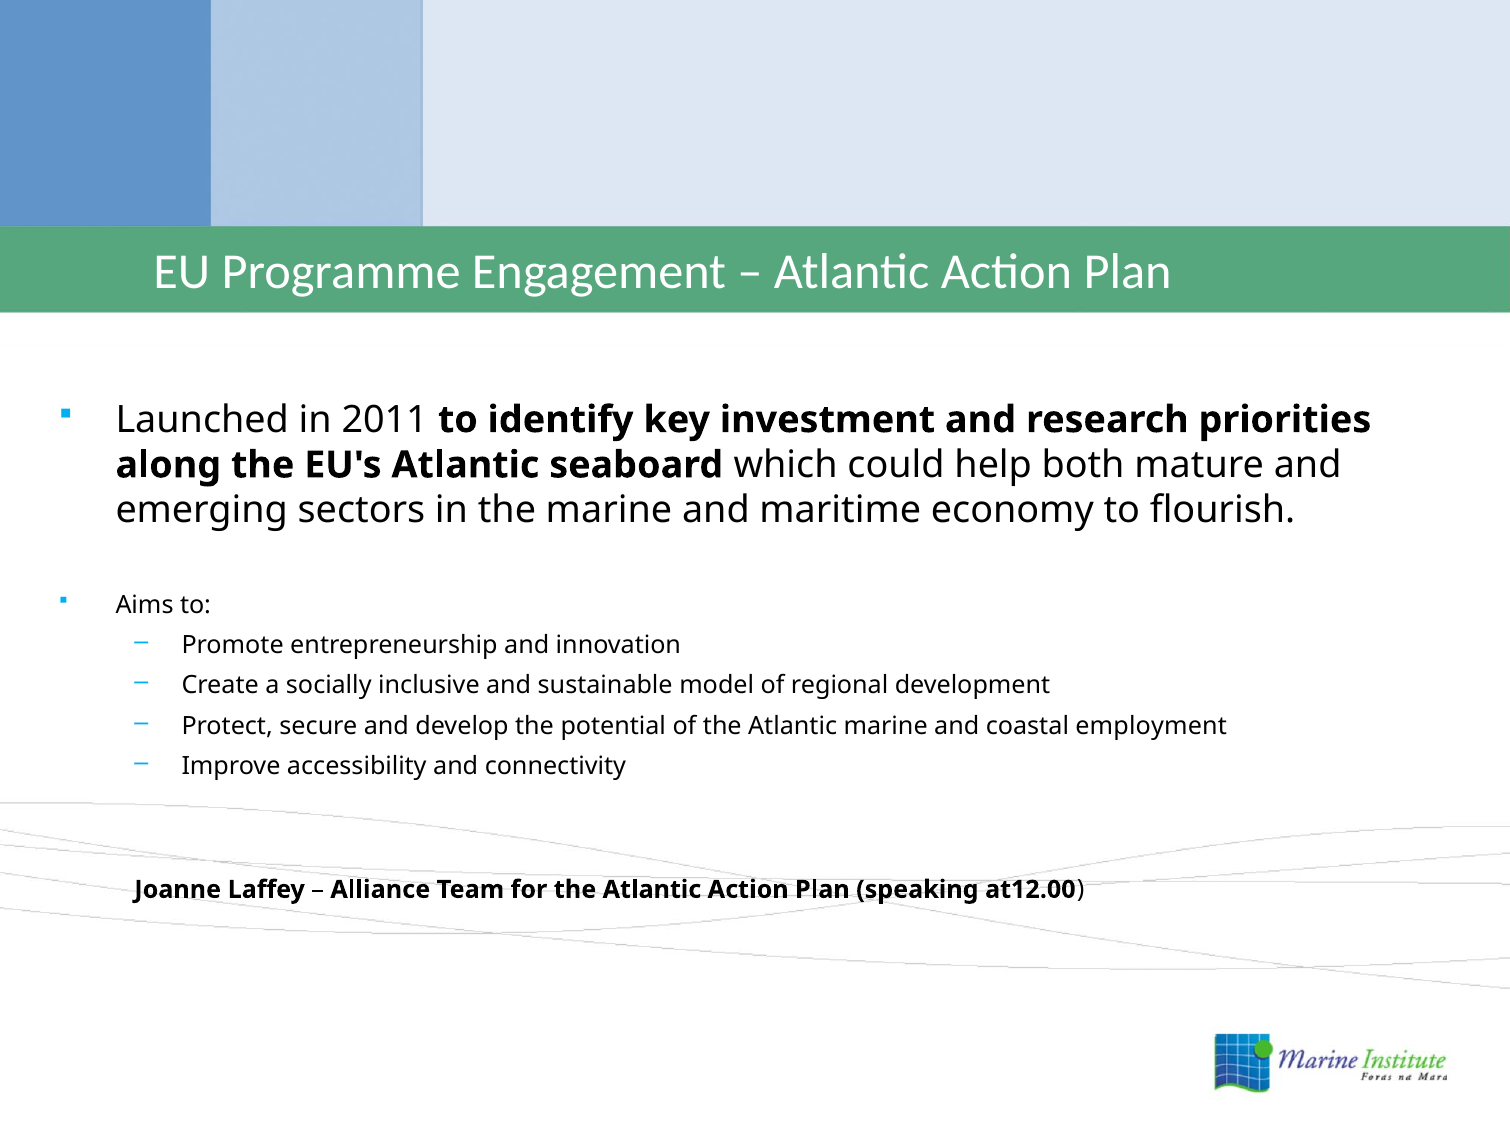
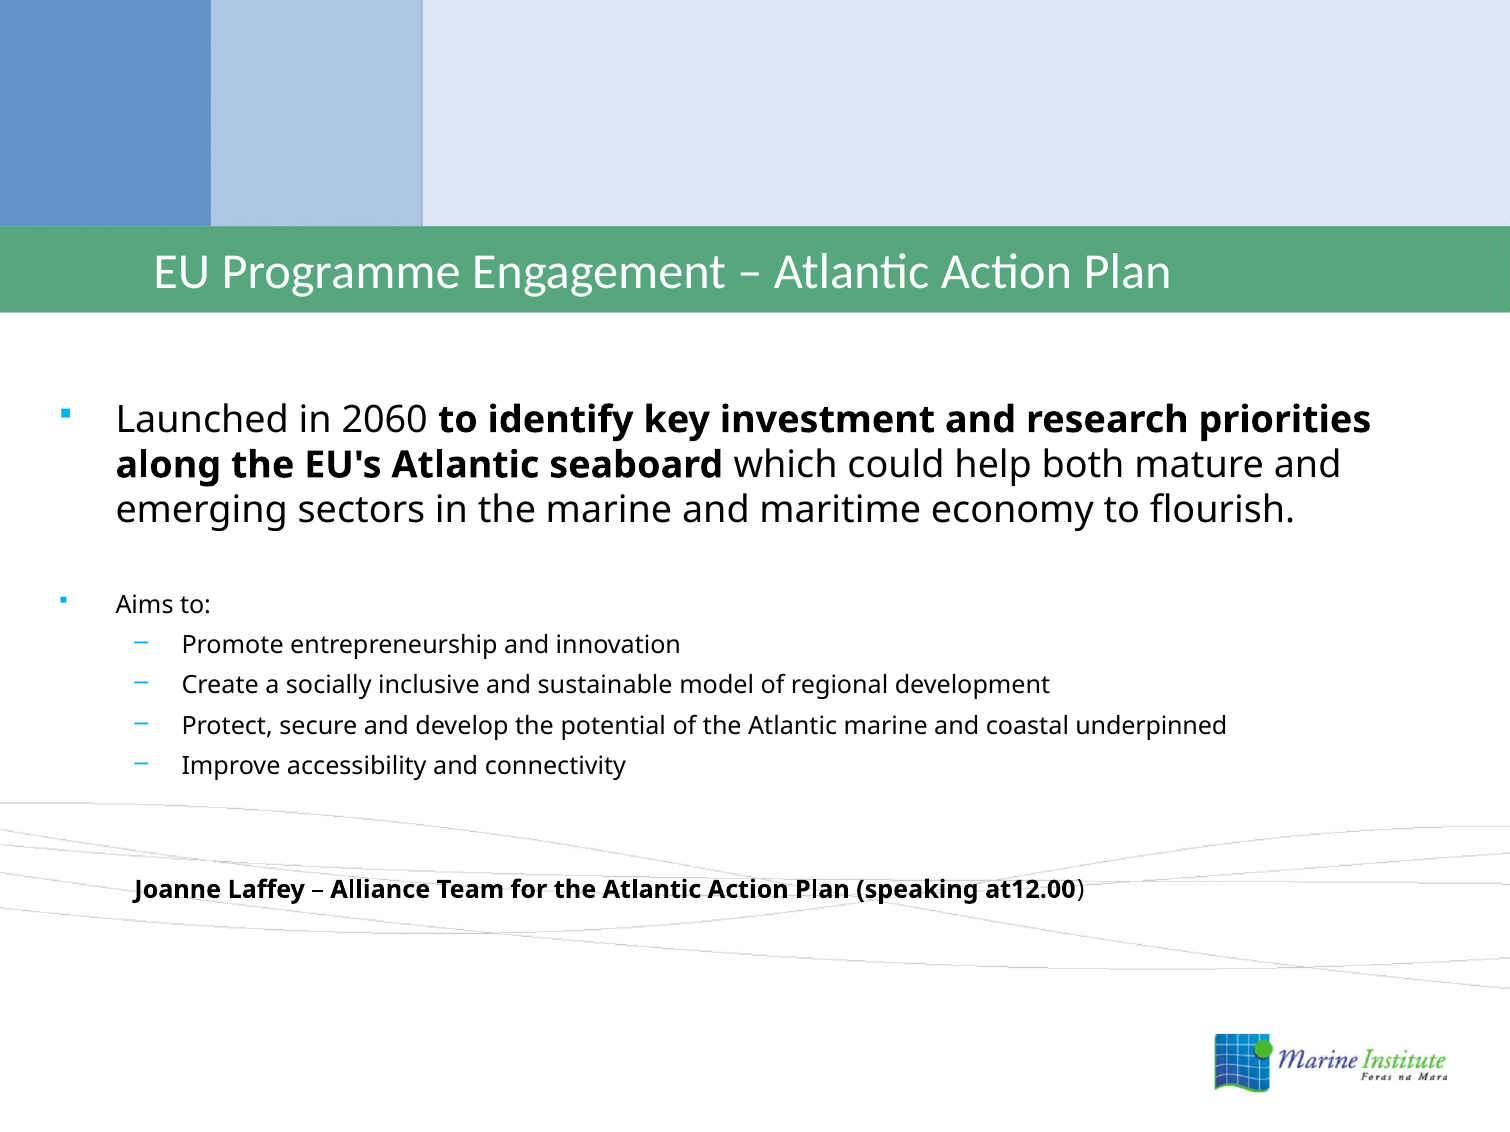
2011: 2011 -> 2060 (385, 420)
employment: employment -> underpinned (1151, 726)
